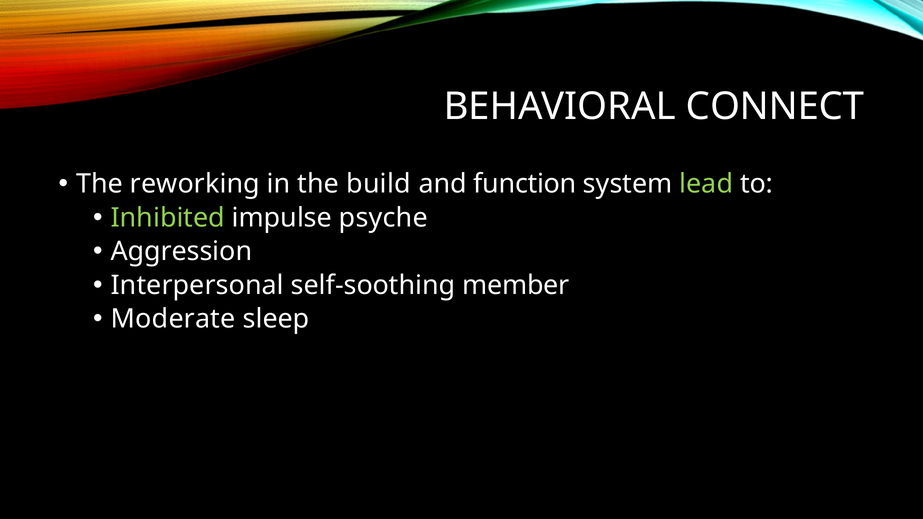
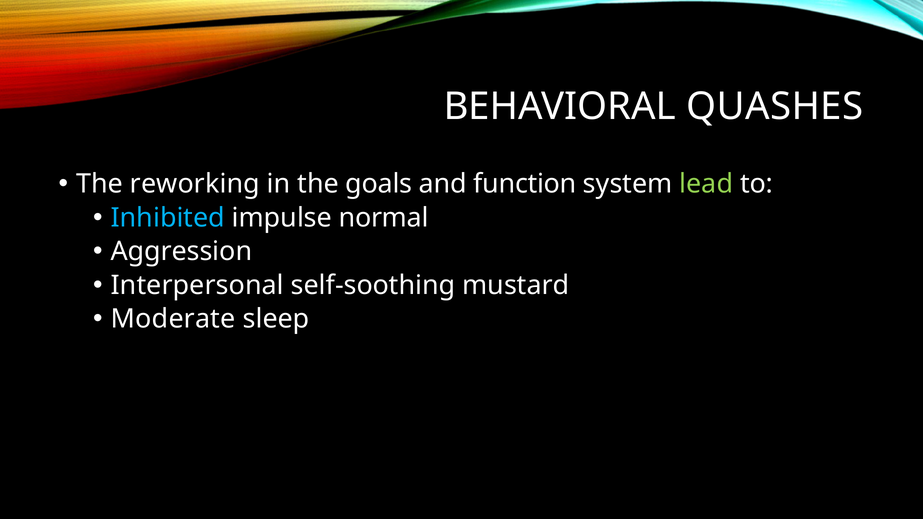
CONNECT: CONNECT -> QUASHES (775, 107)
build: build -> goals (379, 184)
Inhibited colour: light green -> light blue (168, 218)
psyche: psyche -> normal (384, 218)
member: member -> mustard (516, 285)
